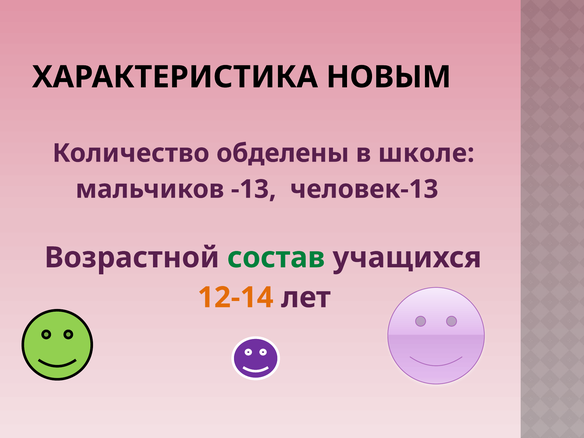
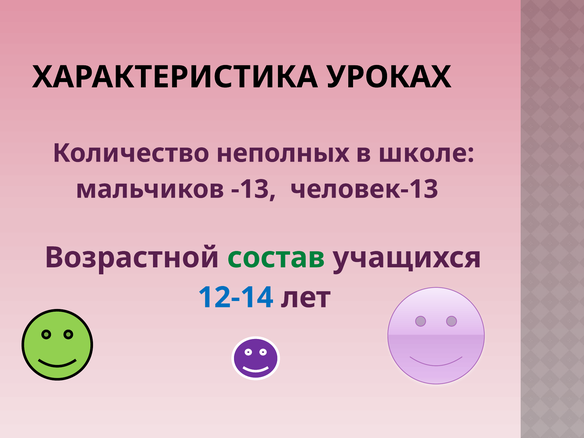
НОВЫМ: НОВЫМ -> УРОКАХ (389, 77)
обделены: обделены -> неполных (283, 153)
12-14 colour: orange -> blue (235, 298)
